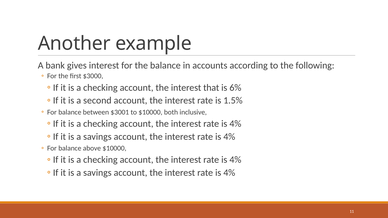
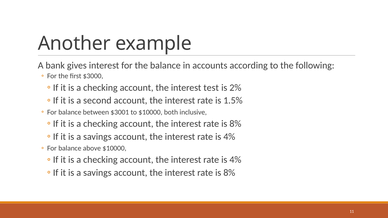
that: that -> test (211, 88)
6%: 6% -> 2% (235, 88)
4%: 4% -> 8% (235, 124)
4%: 4% -> 8% (229, 173)
